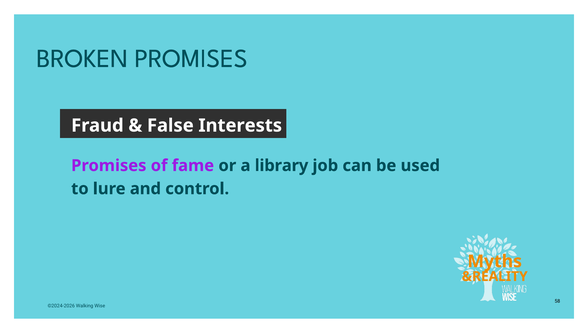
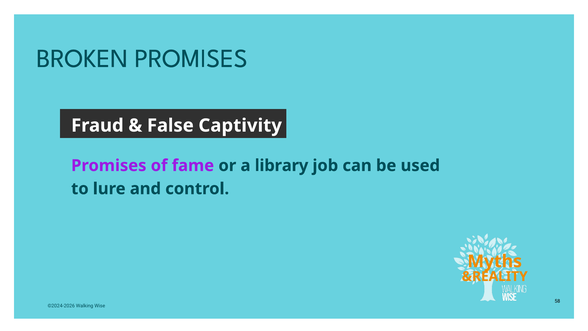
Interests: Interests -> Captivity (240, 125)
